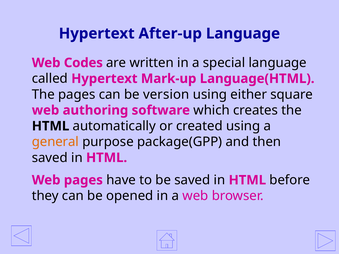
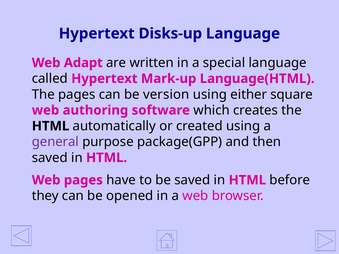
After-up: After-up -> Disks-up (170, 34)
Codes: Codes -> Adapt (83, 63)
general colour: orange -> purple (55, 142)
